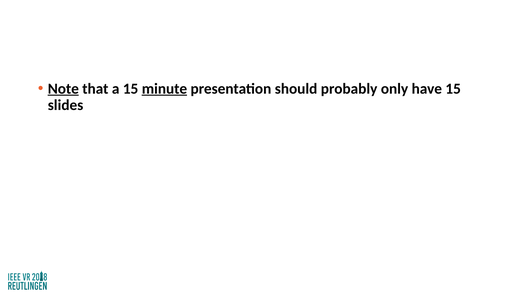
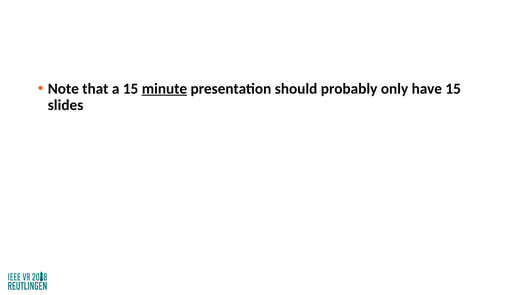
Note underline: present -> none (63, 89)
